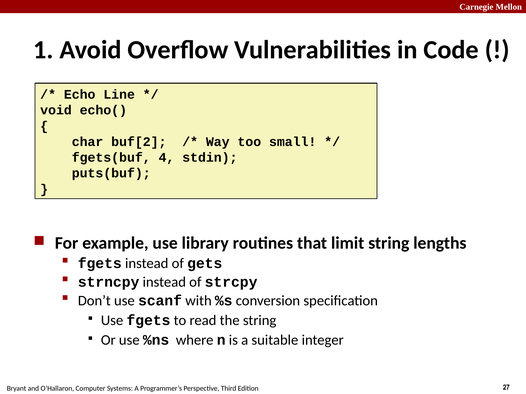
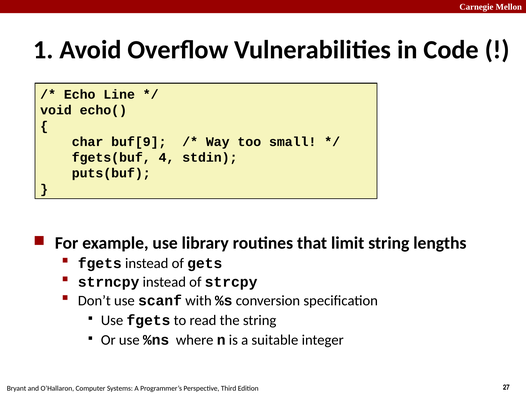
buf[2: buf[2 -> buf[9 (139, 142)
